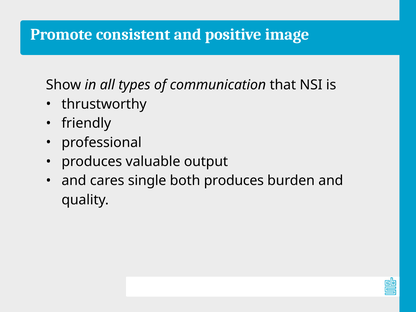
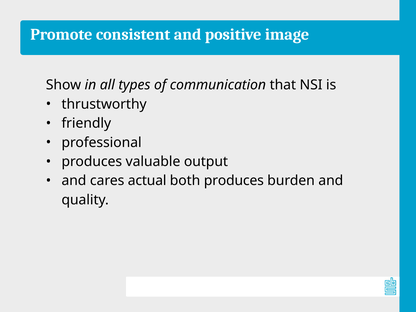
single: single -> actual (147, 181)
